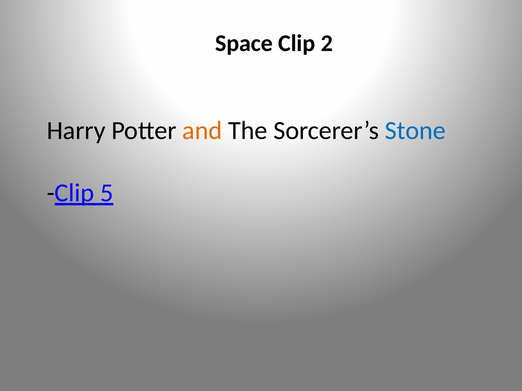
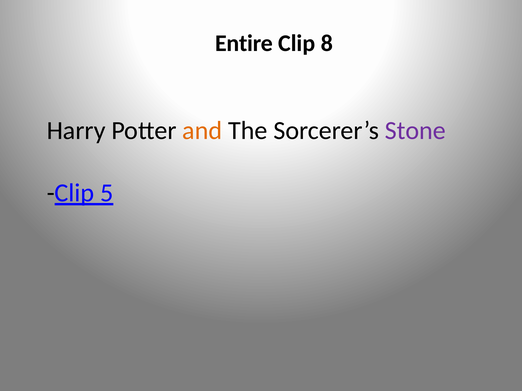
Space: Space -> Entire (244, 43)
2: 2 -> 8 (327, 43)
Stone colour: blue -> purple (415, 131)
